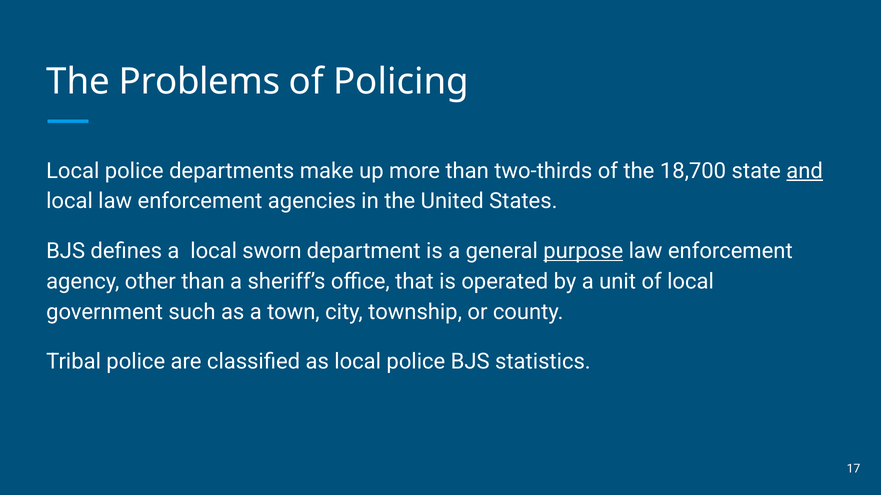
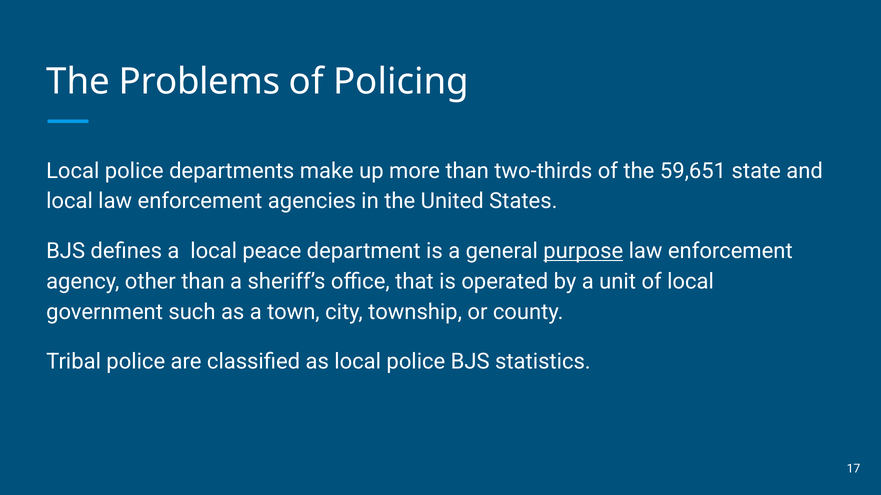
18,700: 18,700 -> 59,651 (693, 171)
and underline: present -> none (805, 171)
sworn: sworn -> peace (272, 251)
